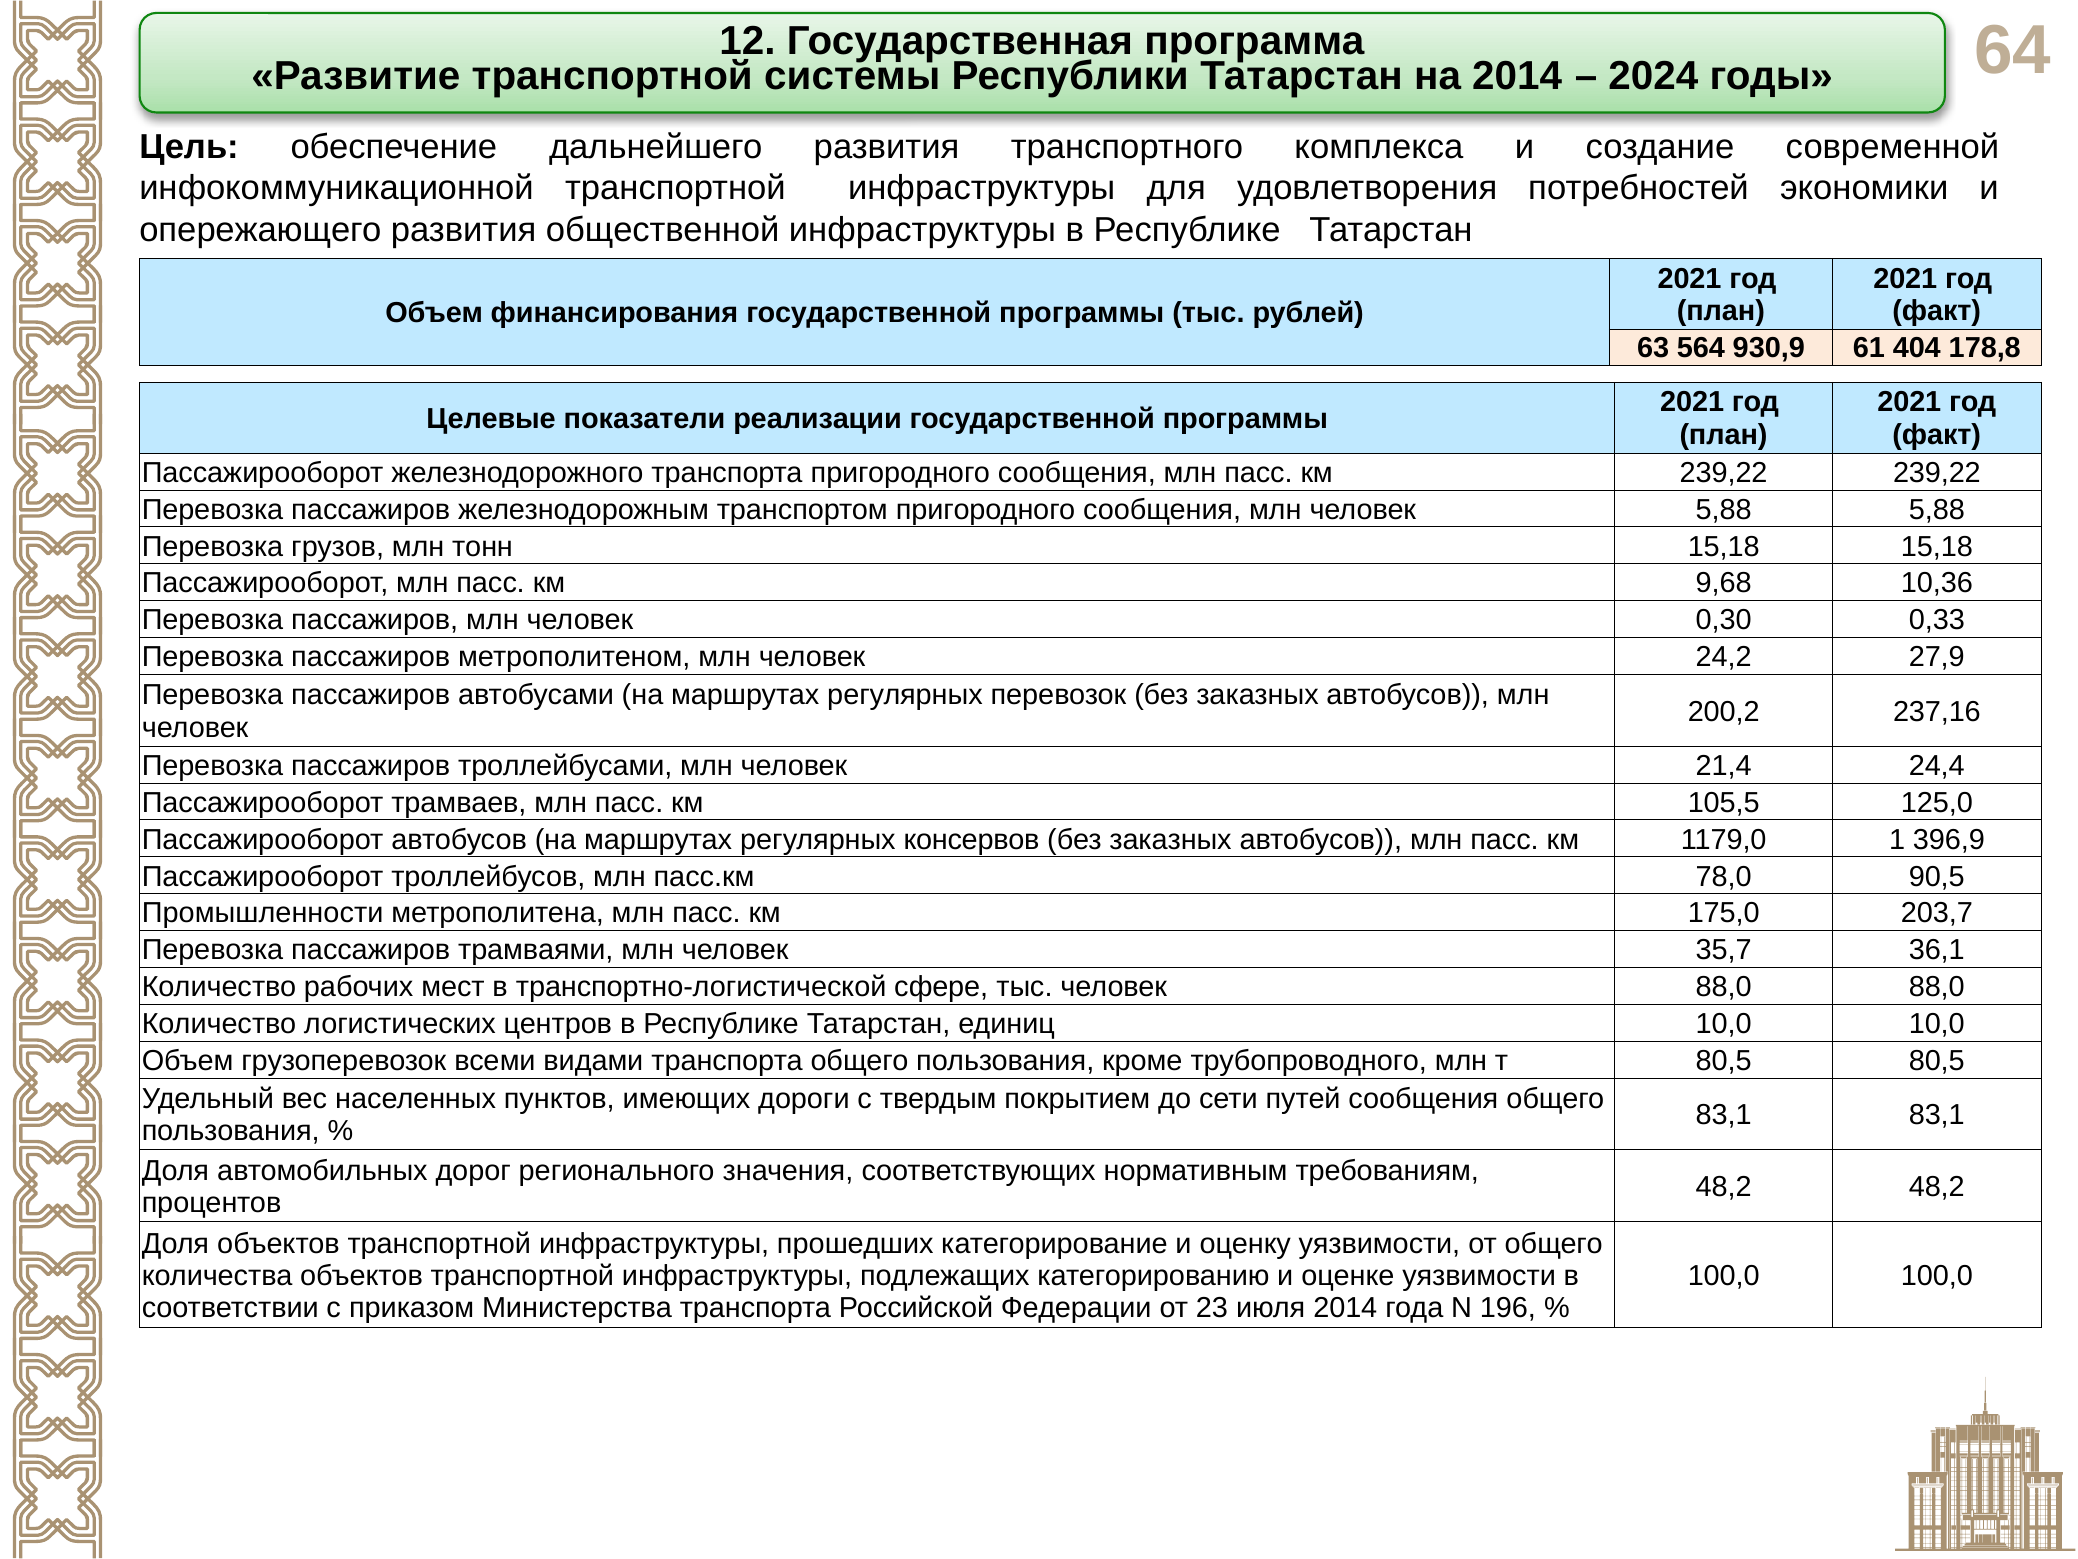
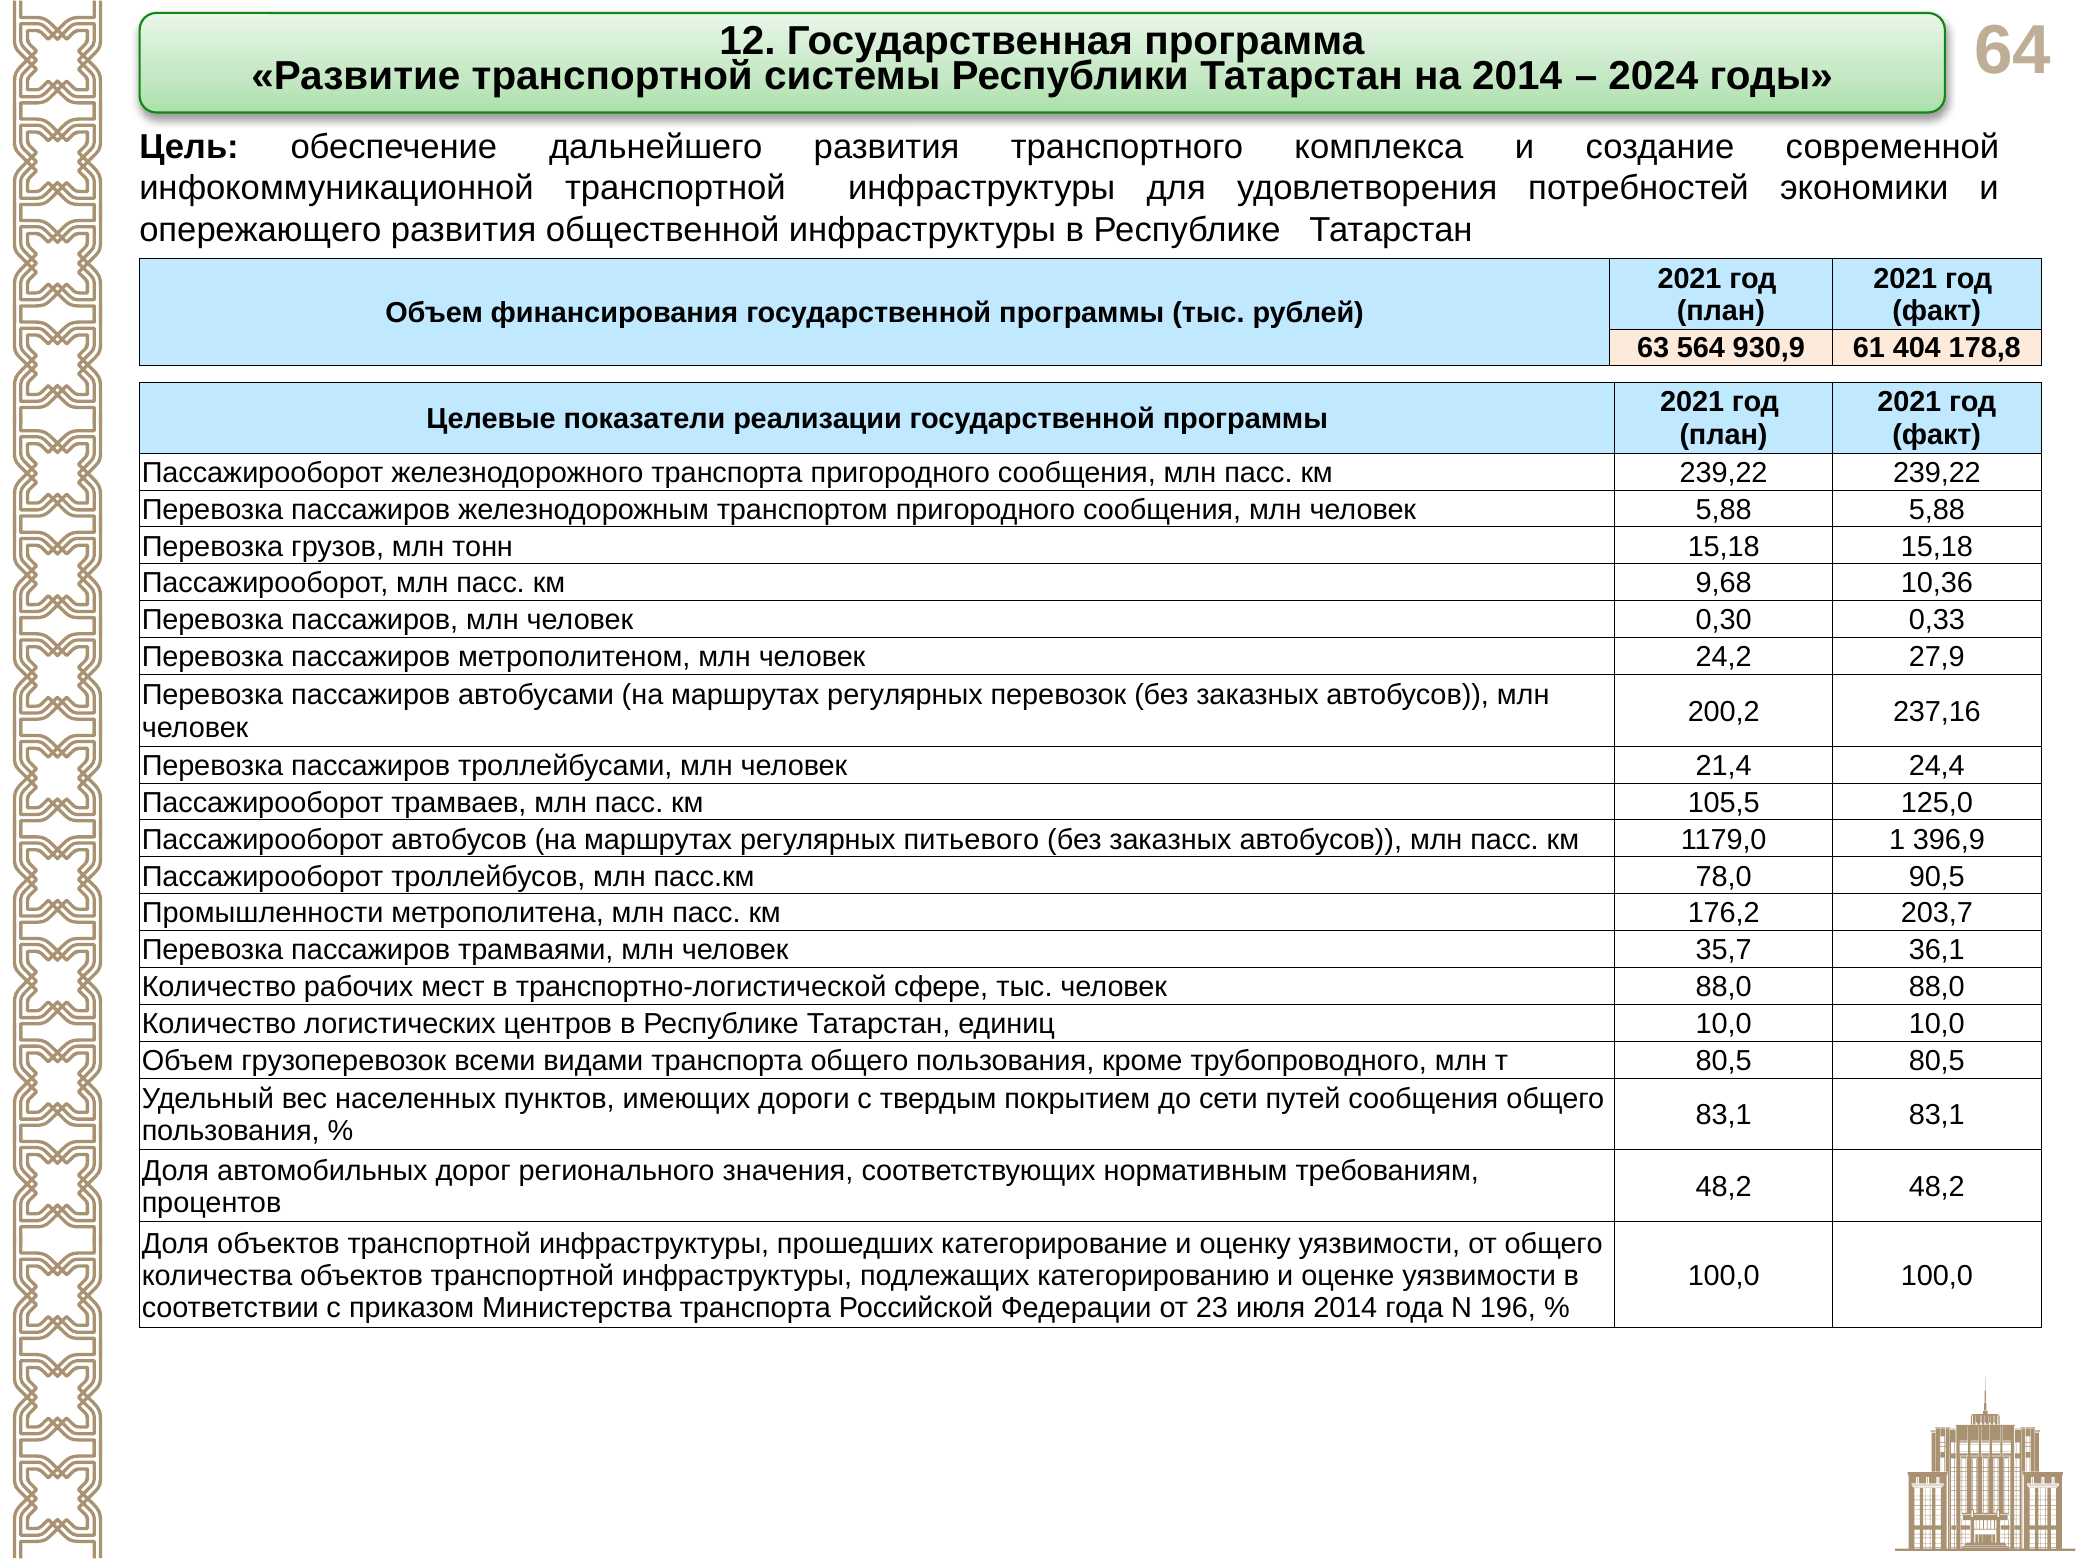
консервов: консервов -> питьевого (971, 839)
175,0: 175,0 -> 176,2 (1724, 913)
